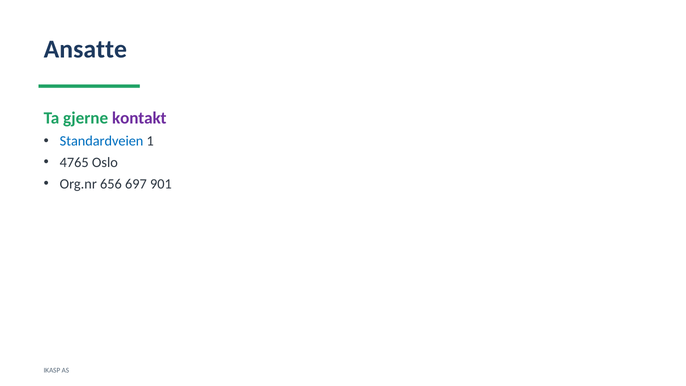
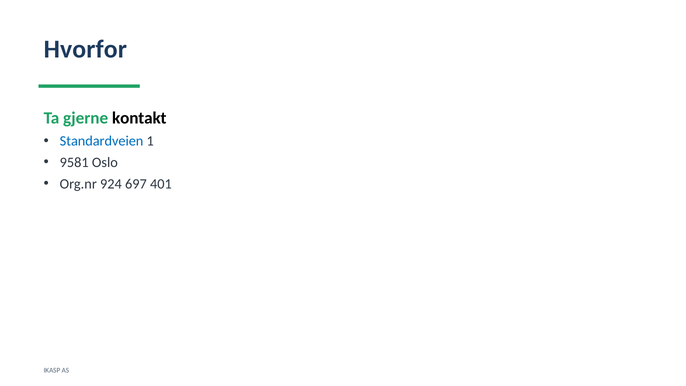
Ansatte: Ansatte -> Hvorfor (85, 49)
kontakt colour: purple -> black (139, 118)
4765: 4765 -> 9581 (74, 163)
656: 656 -> 924 (111, 184)
901: 901 -> 401 (161, 184)
